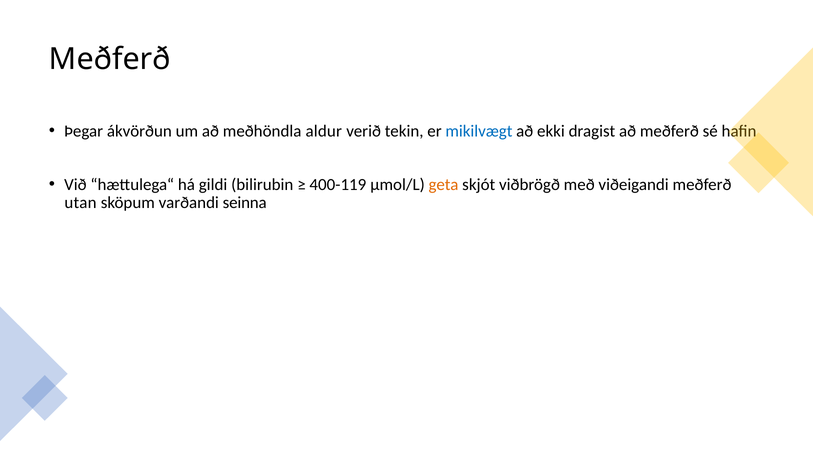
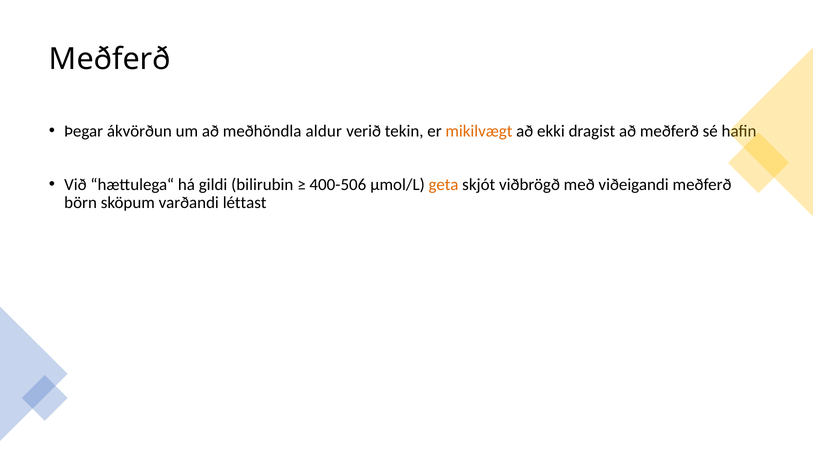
mikilvægt colour: blue -> orange (479, 131)
400-119: 400-119 -> 400-506 (338, 185)
utan: utan -> börn (81, 203)
seinna: seinna -> léttast (245, 203)
